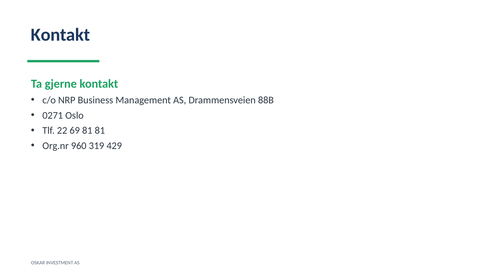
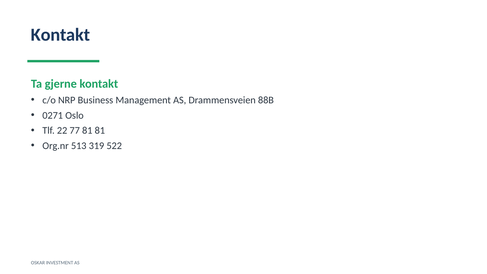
69: 69 -> 77 (75, 131)
960: 960 -> 513 (79, 146)
429: 429 -> 522 (114, 146)
